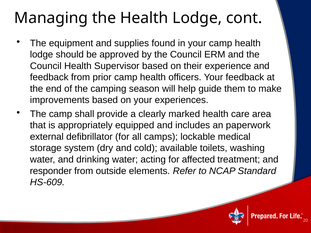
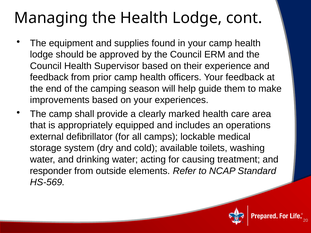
paperwork: paperwork -> operations (248, 125)
affected: affected -> causing (198, 160)
HS-609: HS-609 -> HS-569 (47, 182)
